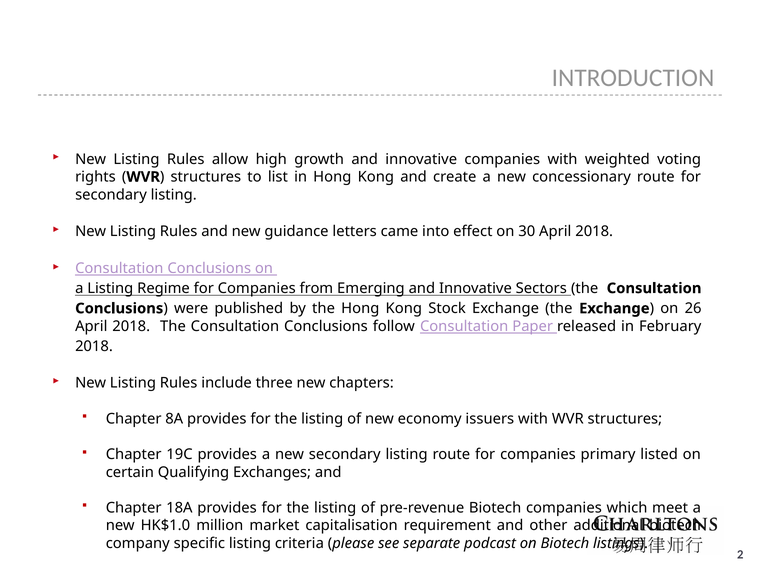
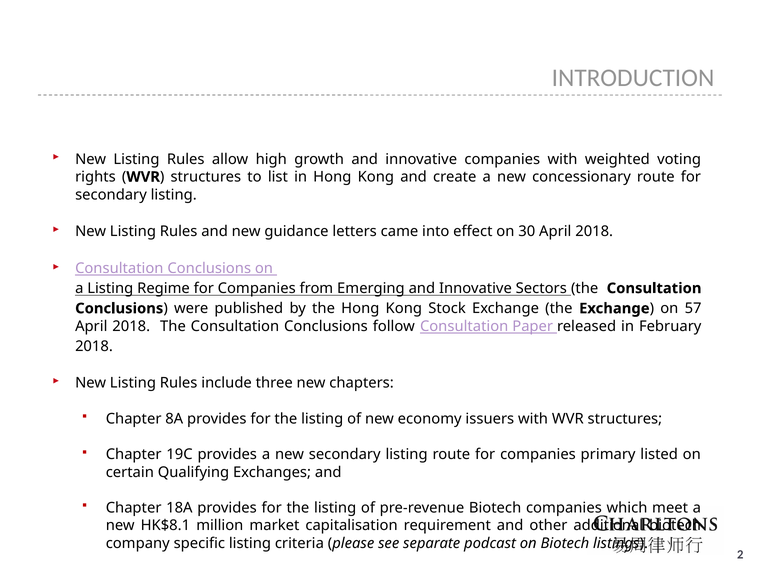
26: 26 -> 57 (693, 308)
HK$1.0: HK$1.0 -> HK$8.1 (165, 526)
